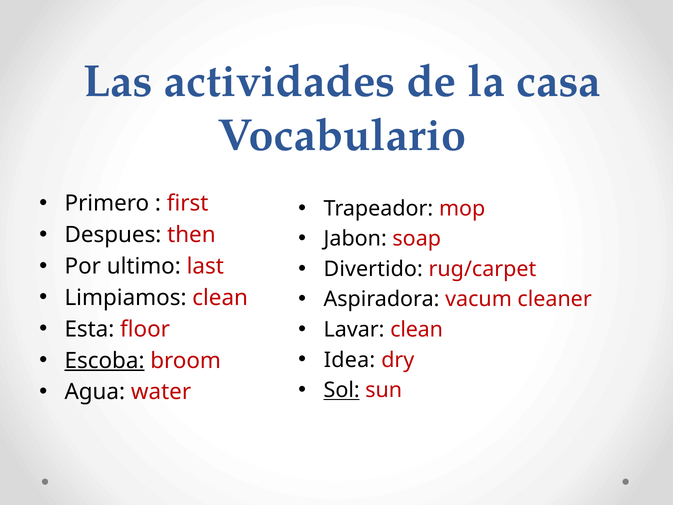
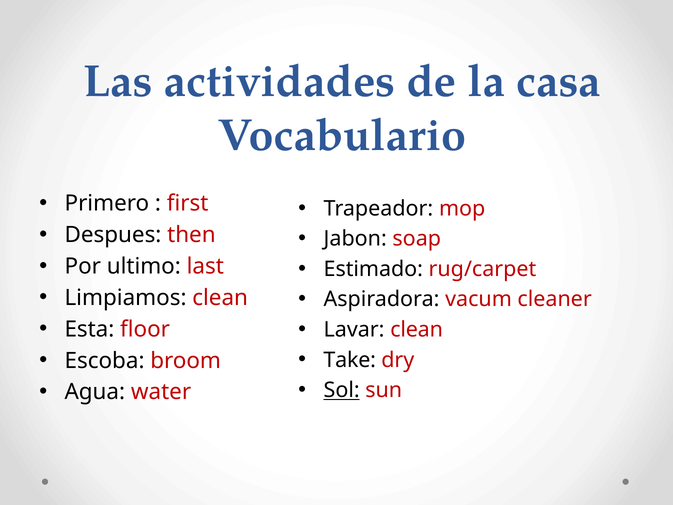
Divertido: Divertido -> Estimado (373, 269)
Idea: Idea -> Take (350, 360)
Escoba underline: present -> none (105, 360)
